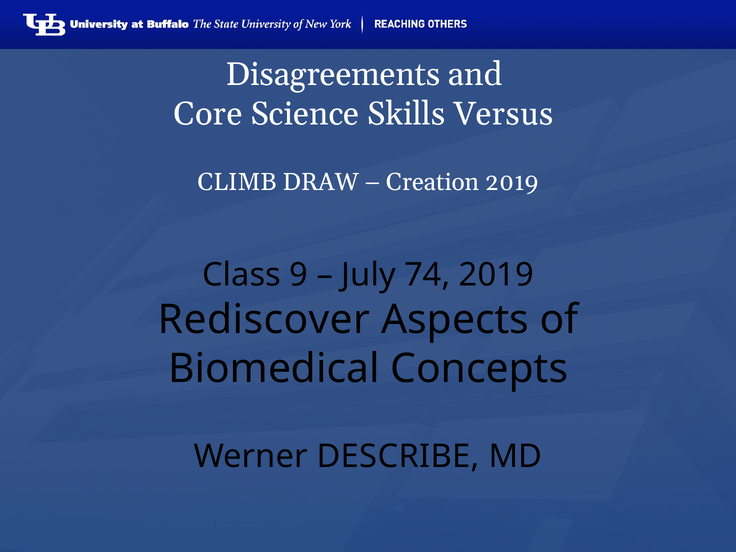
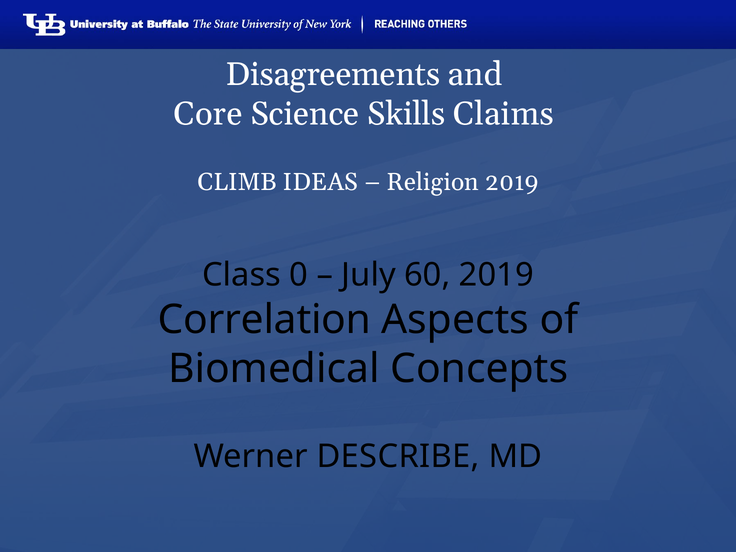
Versus: Versus -> Claims (504, 114)
DRAW: DRAW -> IDEAS (321, 182)
Creation: Creation -> Religion (433, 182)
9: 9 -> 0 (299, 275)
74: 74 -> 60 (427, 275)
Rediscover: Rediscover -> Correlation (264, 320)
